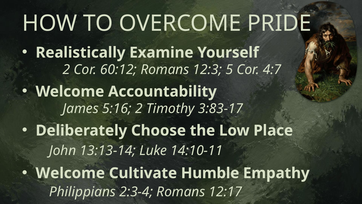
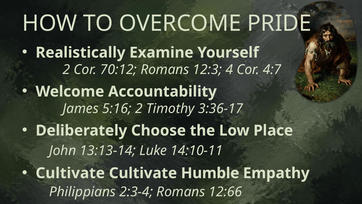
60:12: 60:12 -> 70:12 (119, 70)
5: 5 -> 4 (229, 70)
3:83-17: 3:83-17 -> 3:36-17 (221, 108)
Welcome: Welcome -> Cultivate (70, 173)
12:17: 12:17 -> 12:66 (225, 191)
